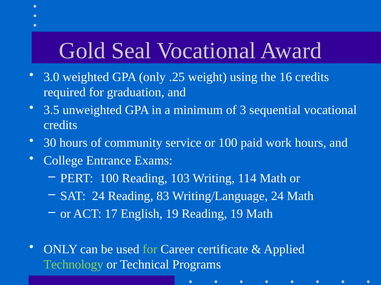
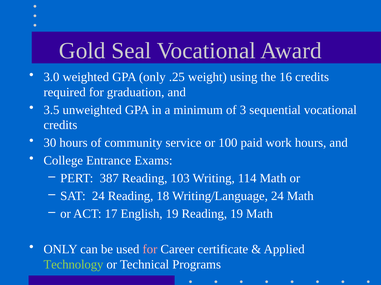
PERT 100: 100 -> 387 (109, 179)
83: 83 -> 18 (163, 196)
for colour: light green -> pink (150, 250)
